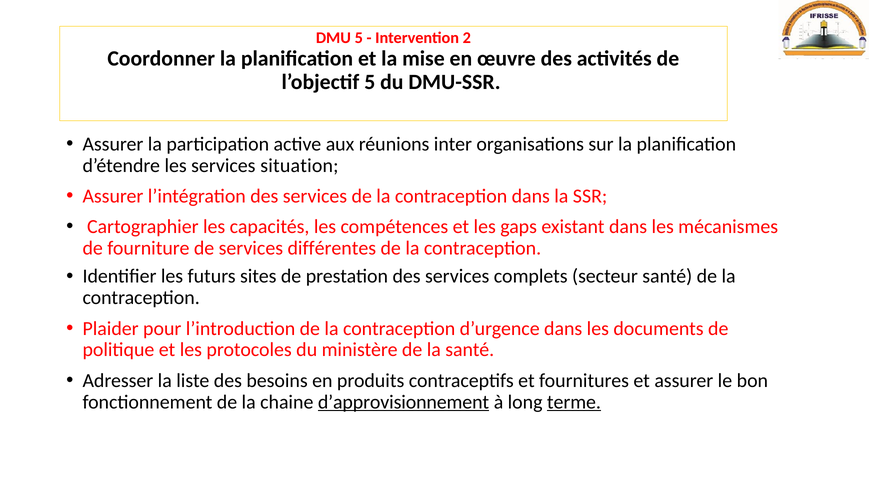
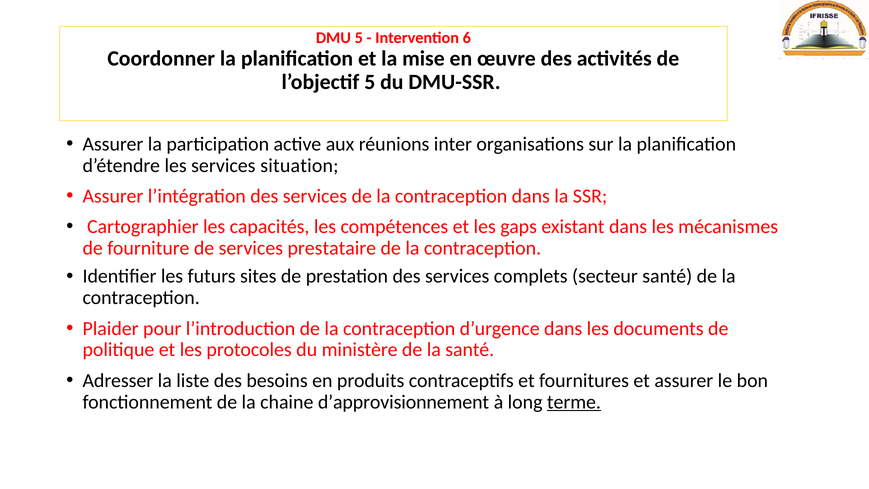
2: 2 -> 6 (467, 38)
différentes: différentes -> prestataire (332, 248)
d’approvisionnement underline: present -> none (404, 402)
